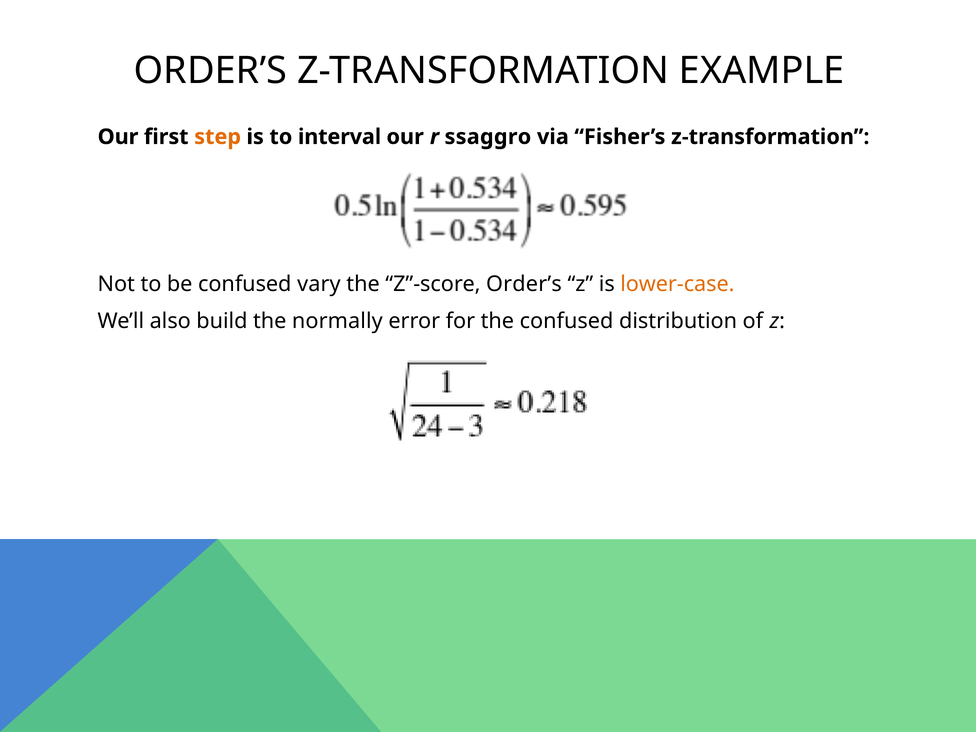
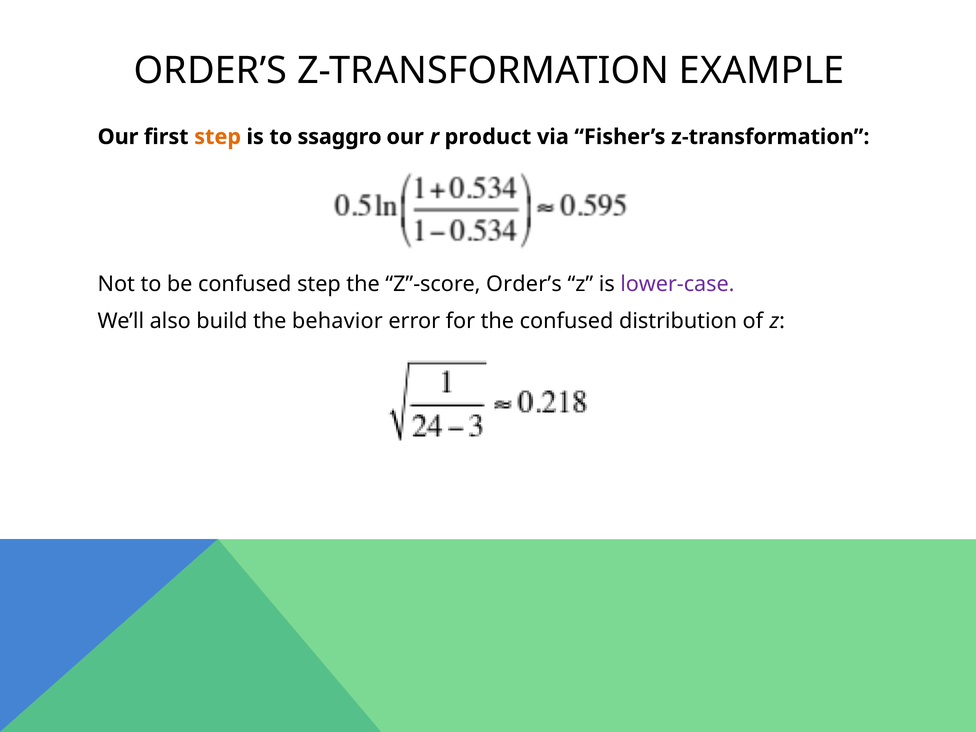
interval: interval -> ssaggro (340, 137)
ssaggro: ssaggro -> product (488, 137)
confused vary: vary -> step (319, 284)
lower-case colour: orange -> purple (677, 284)
normally: normally -> behavior (337, 321)
